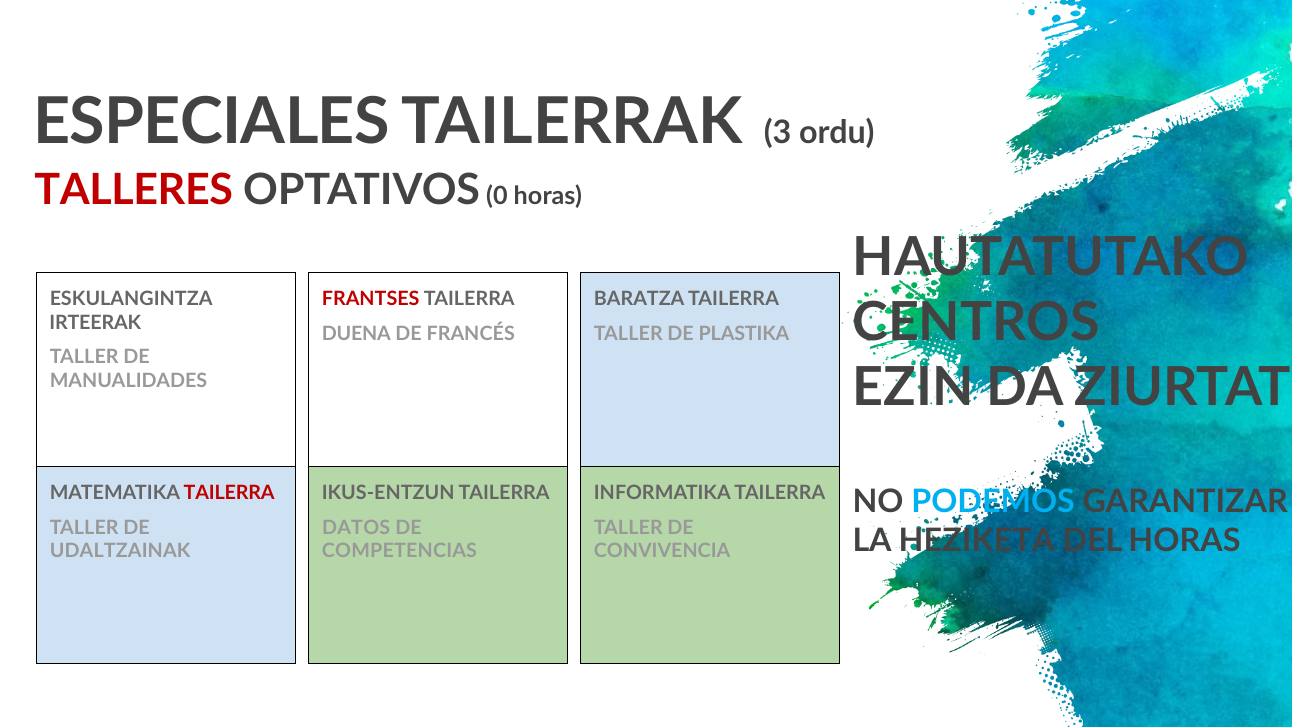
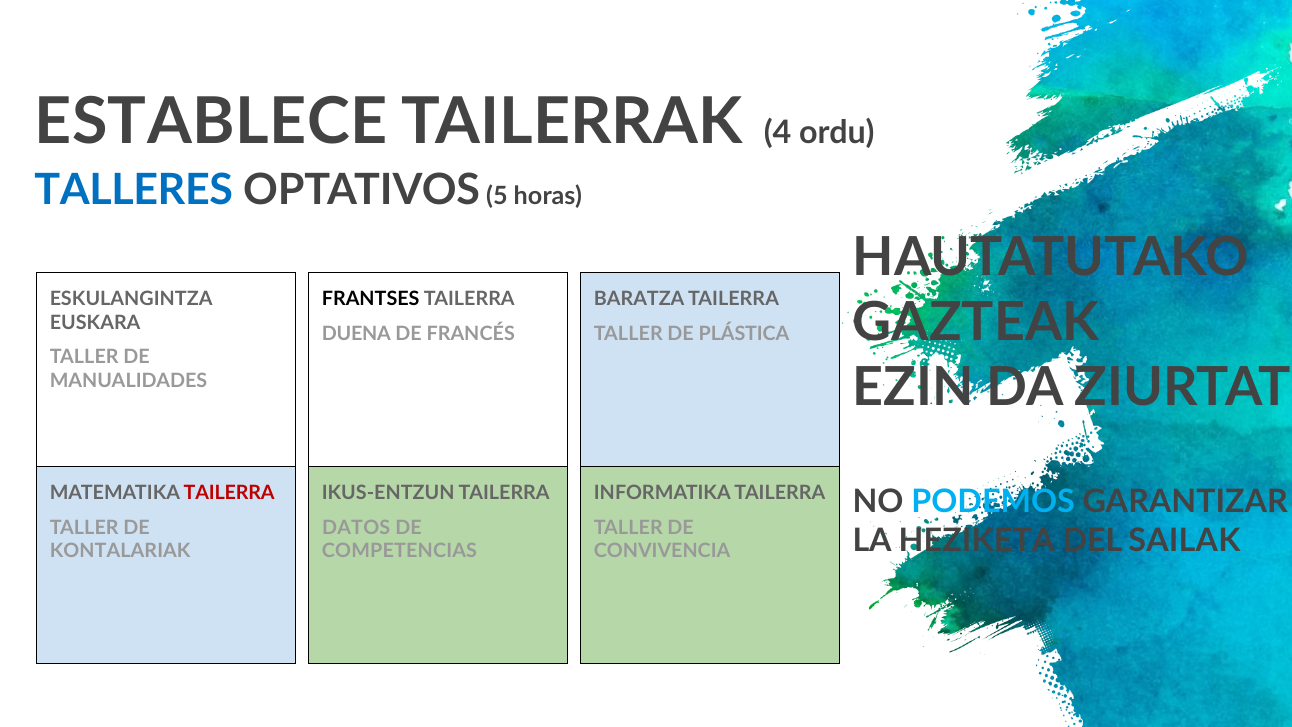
ESPECIALES: ESPECIALES -> ESTABLECE (211, 122)
3: 3 -> 4 (778, 133)
TALLERES colour: red -> blue (134, 190)
0: 0 -> 5 (497, 196)
FRANTSES colour: red -> black (371, 299)
CENTROS: CENTROS -> GAZTEAK (976, 323)
IRTEERAK: IRTEERAK -> EUSKARA (95, 323)
PLASTIKA: PLASTIKA -> PLÁSTICA (744, 334)
DEL HORAS: HORAS -> SAILAK (1184, 541)
UDALTZAINAK: UDALTZAINAK -> KONTALARIAK (120, 551)
